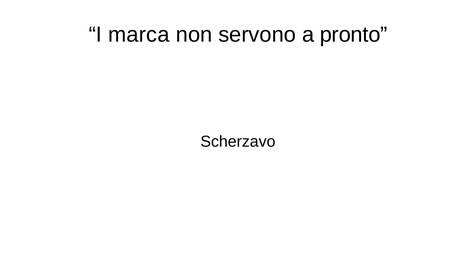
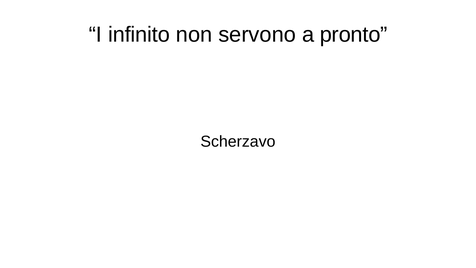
marca: marca -> infinito (139, 35)
